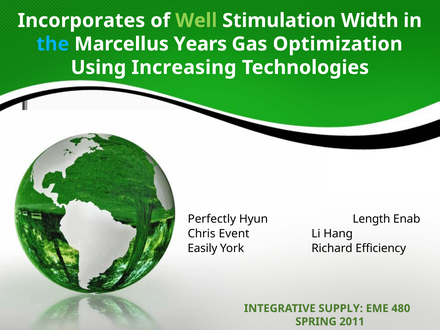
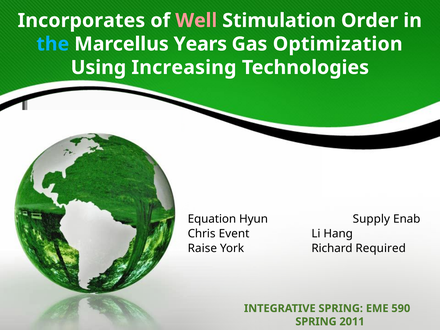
Well colour: light green -> pink (196, 21)
Width: Width -> Order (370, 21)
Perfectly: Perfectly -> Equation (212, 219)
Length: Length -> Supply (371, 219)
Easily: Easily -> Raise (202, 248)
Efficiency: Efficiency -> Required (381, 248)
INTEGRATIVE SUPPLY: SUPPLY -> SPRING (341, 308)
480: 480 -> 590 (401, 308)
